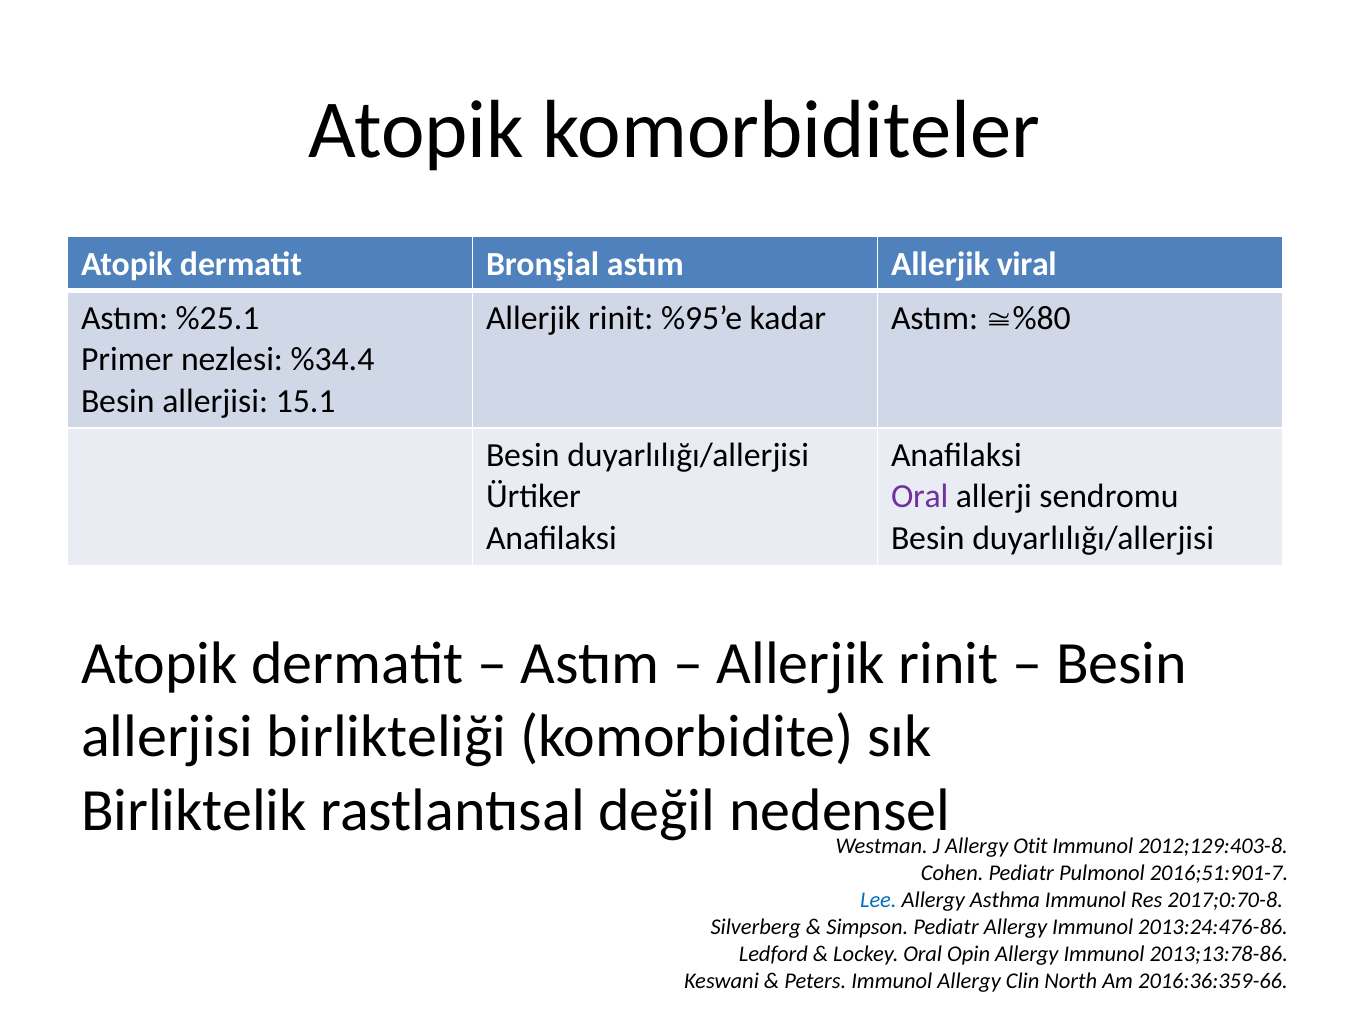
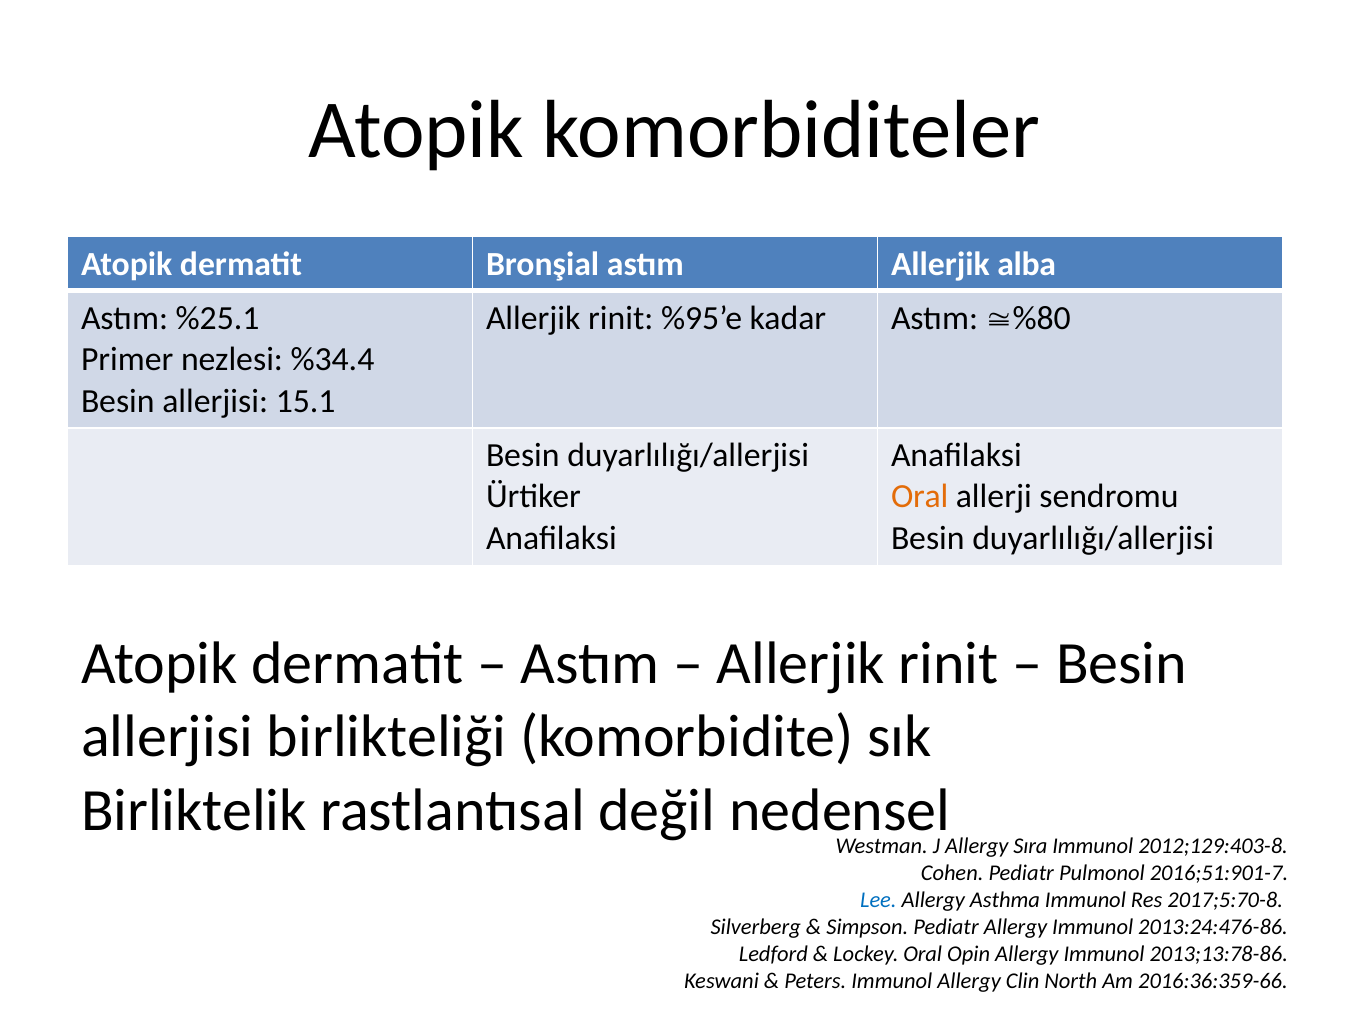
viral: viral -> alba (1027, 264)
Oral colour: purple -> orange (920, 497)
Otit: Otit -> Sıra (1030, 847)
2017;0:70-8: 2017;0:70-8 -> 2017;5:70-8 (1225, 901)
